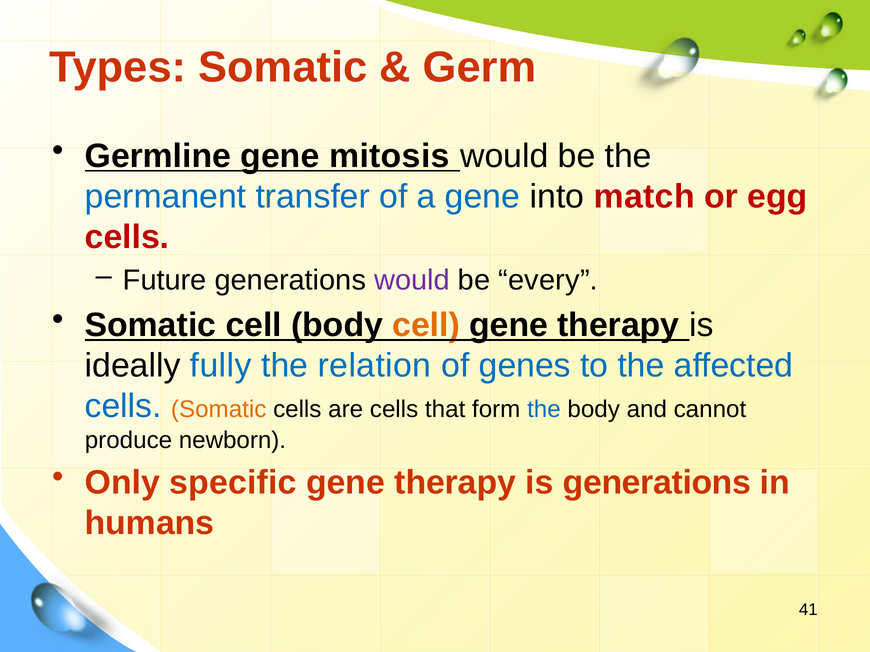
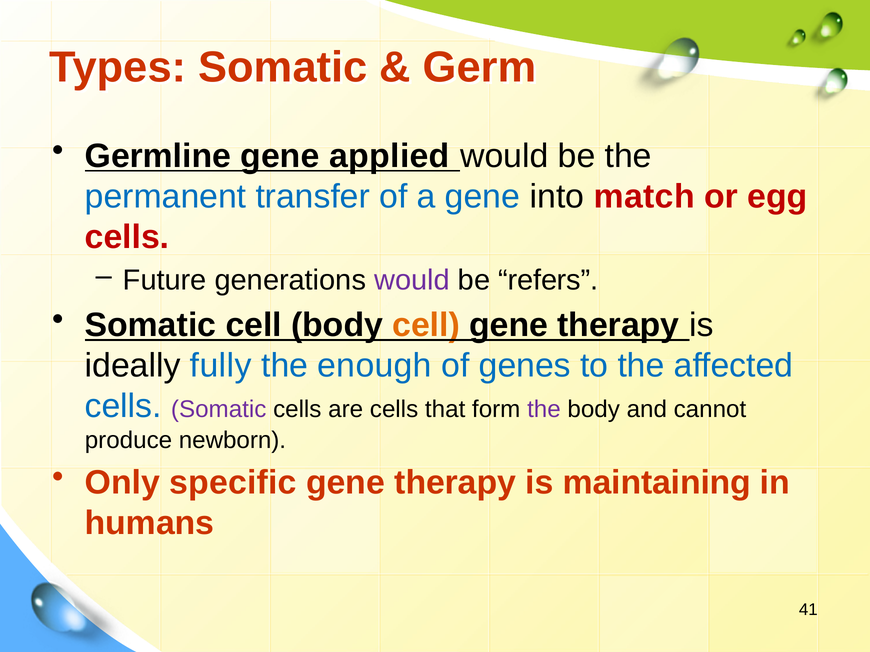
mitosis: mitosis -> applied (389, 156)
every: every -> refers (548, 281)
relation: relation -> enough (375, 366)
Somatic colour: orange -> purple (219, 410)
the colour: blue -> purple (544, 410)
is generations: generations -> maintaining (657, 483)
